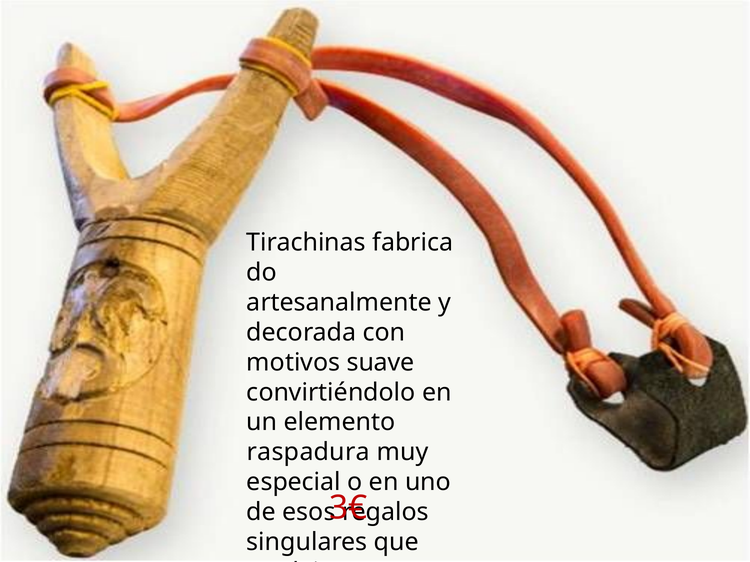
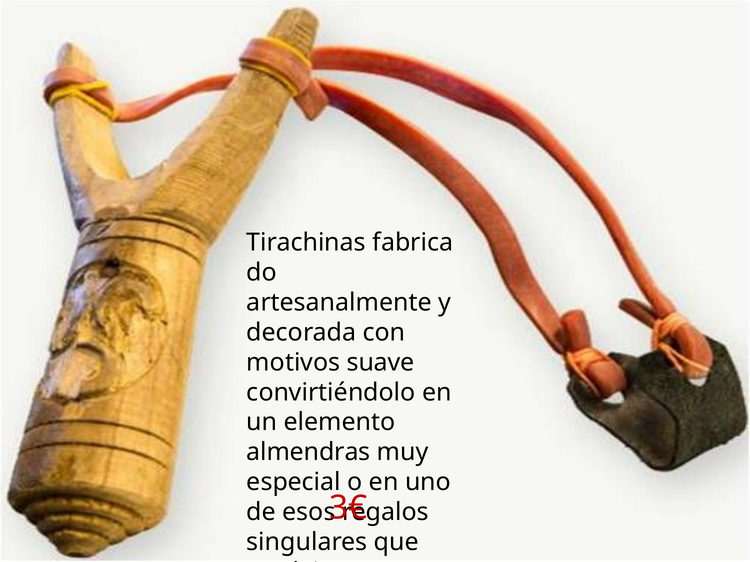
raspadura: raspadura -> almendras (308, 453)
